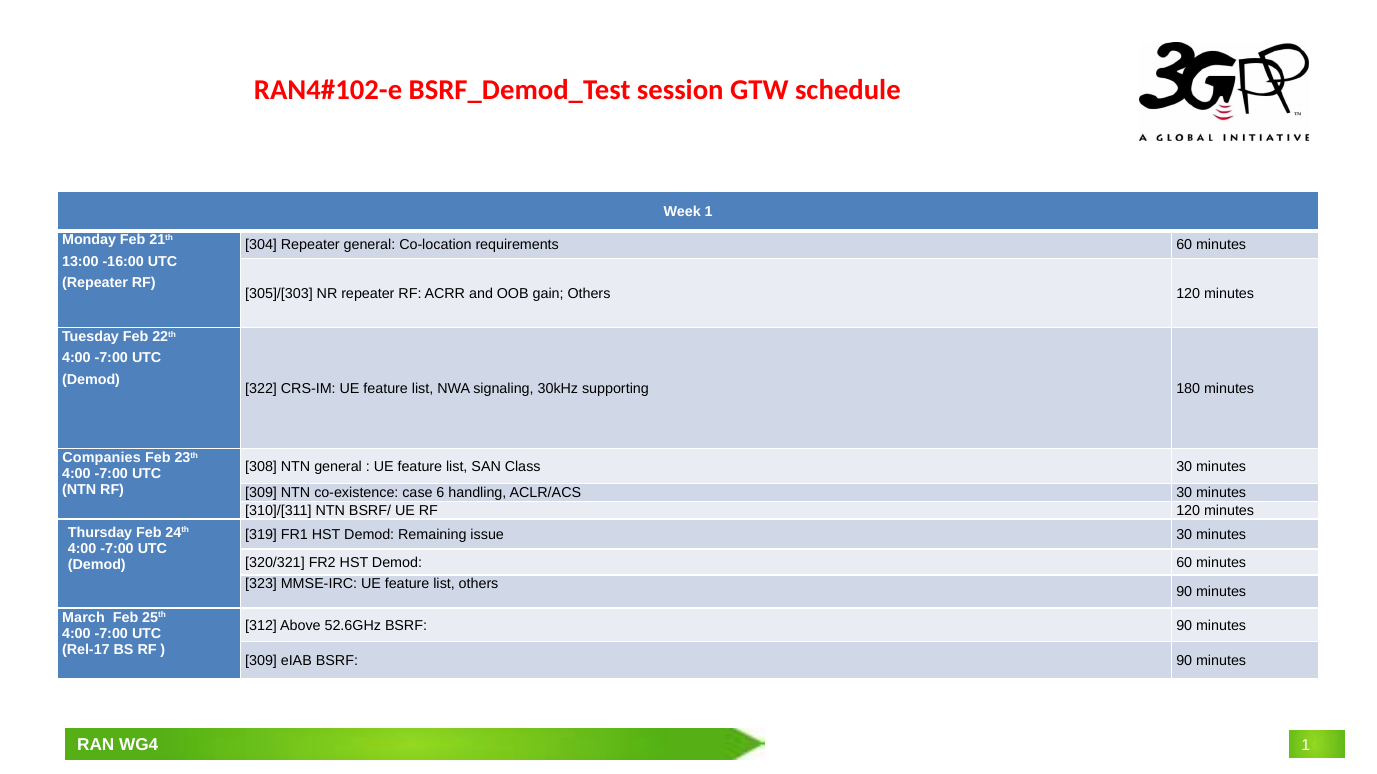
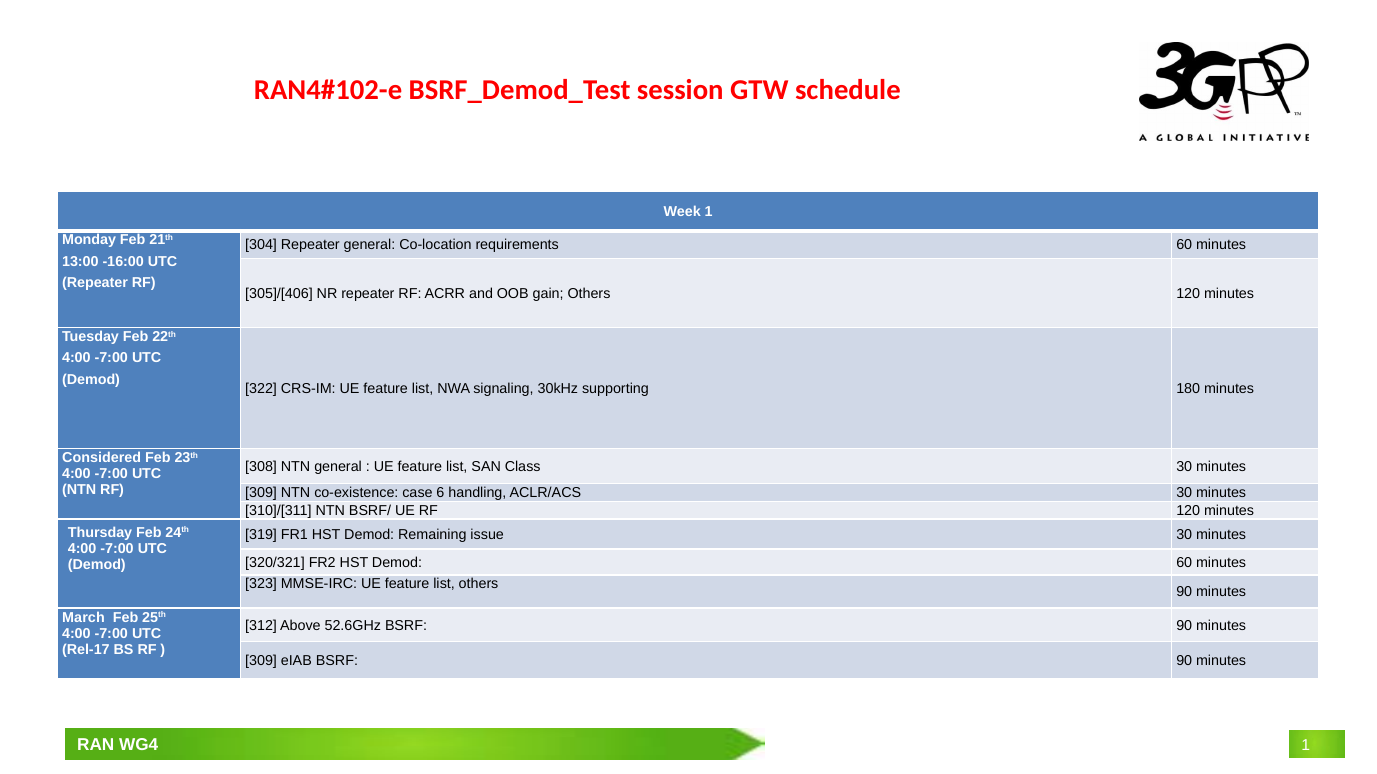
305]/[303: 305]/[303 -> 305]/[406 (279, 294)
Companies: Companies -> Considered (102, 458)
